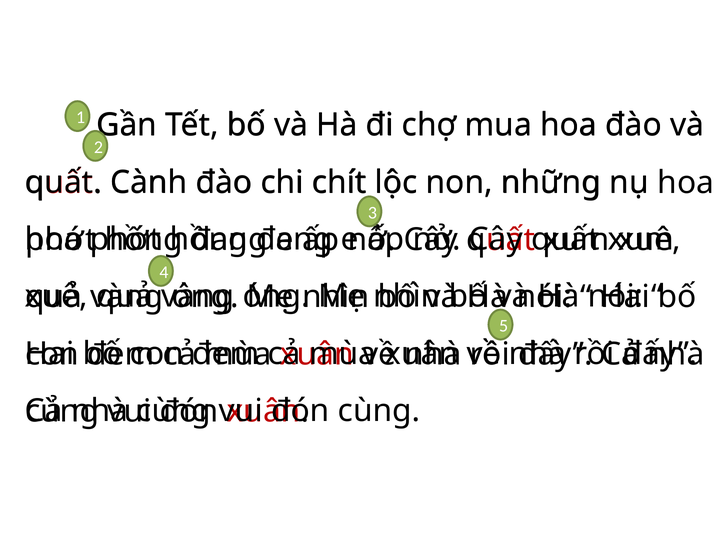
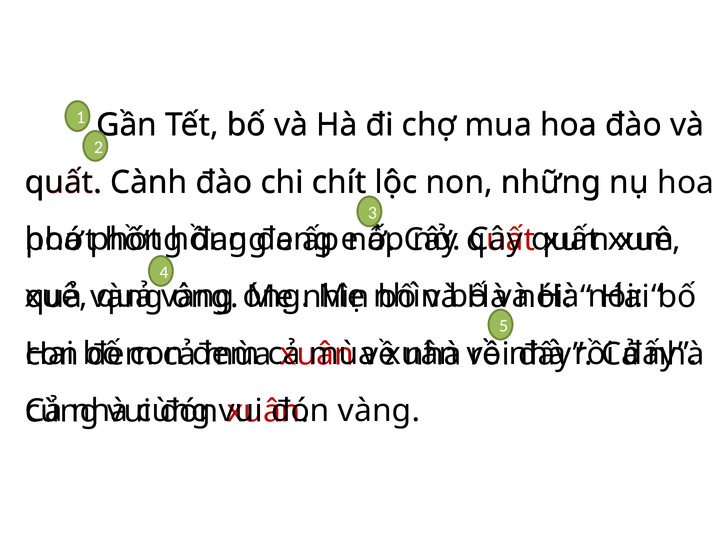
cùng: cùng -> vàng (379, 411)
